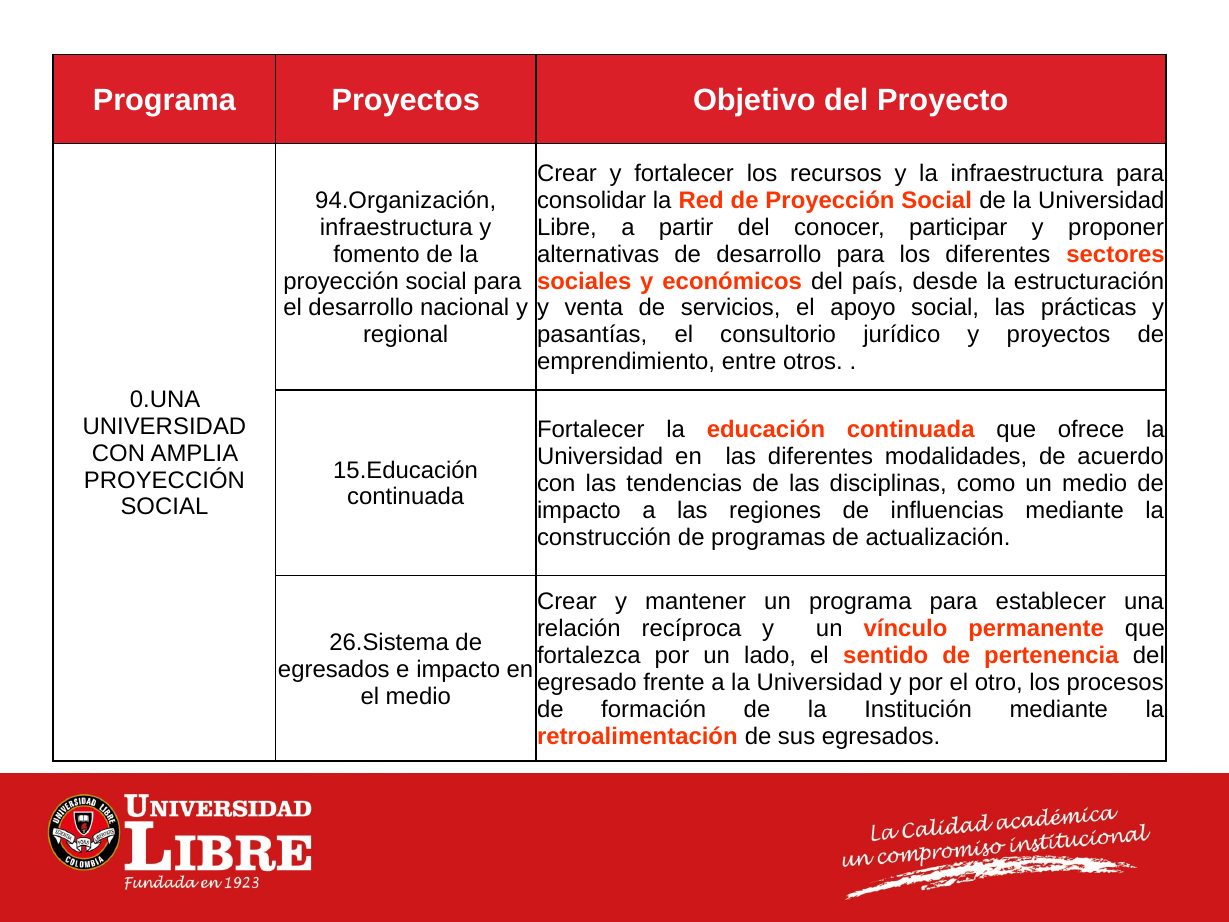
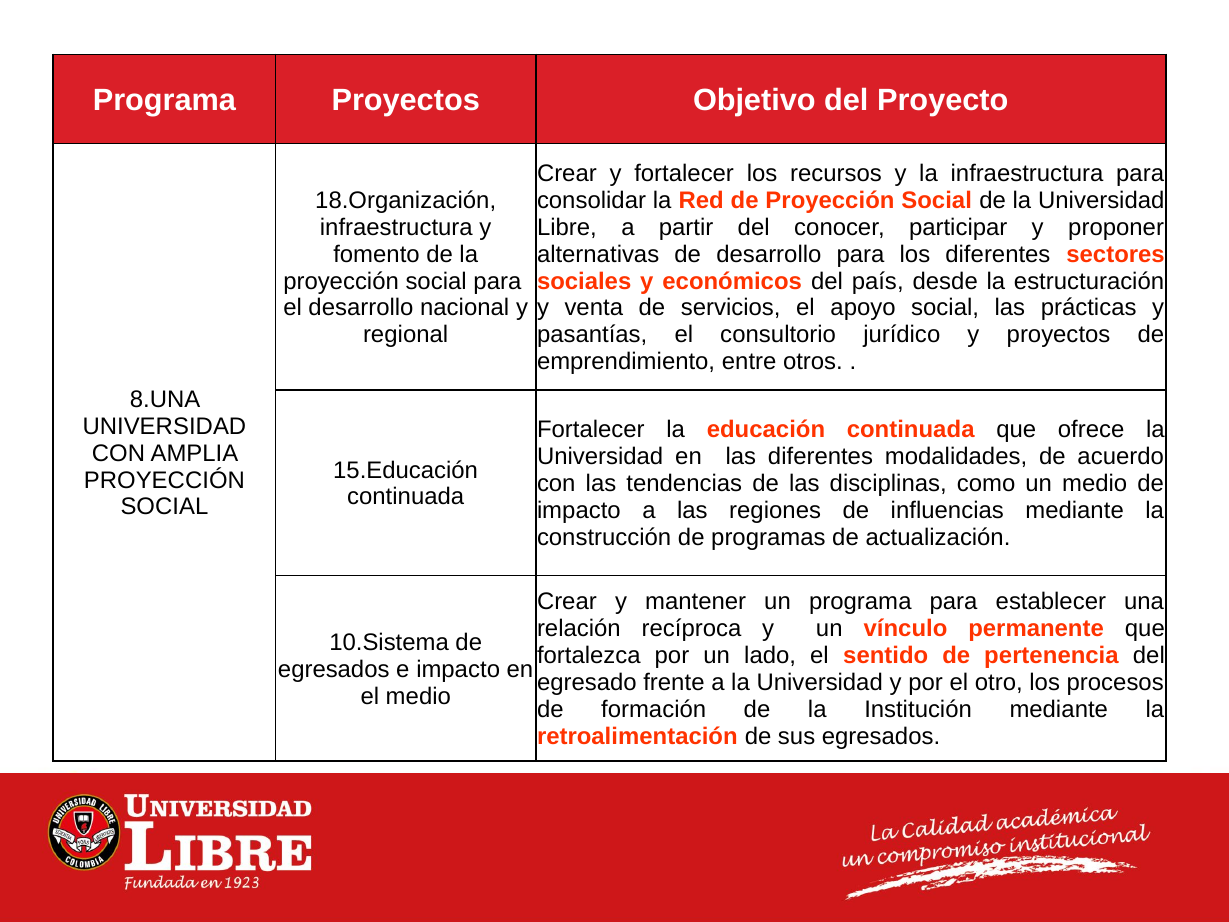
94.Organización: 94.Organización -> 18.Organización (406, 201)
0.UNA: 0.UNA -> 8.UNA (165, 400)
26.Sistema: 26.Sistema -> 10.Sistema (389, 642)
